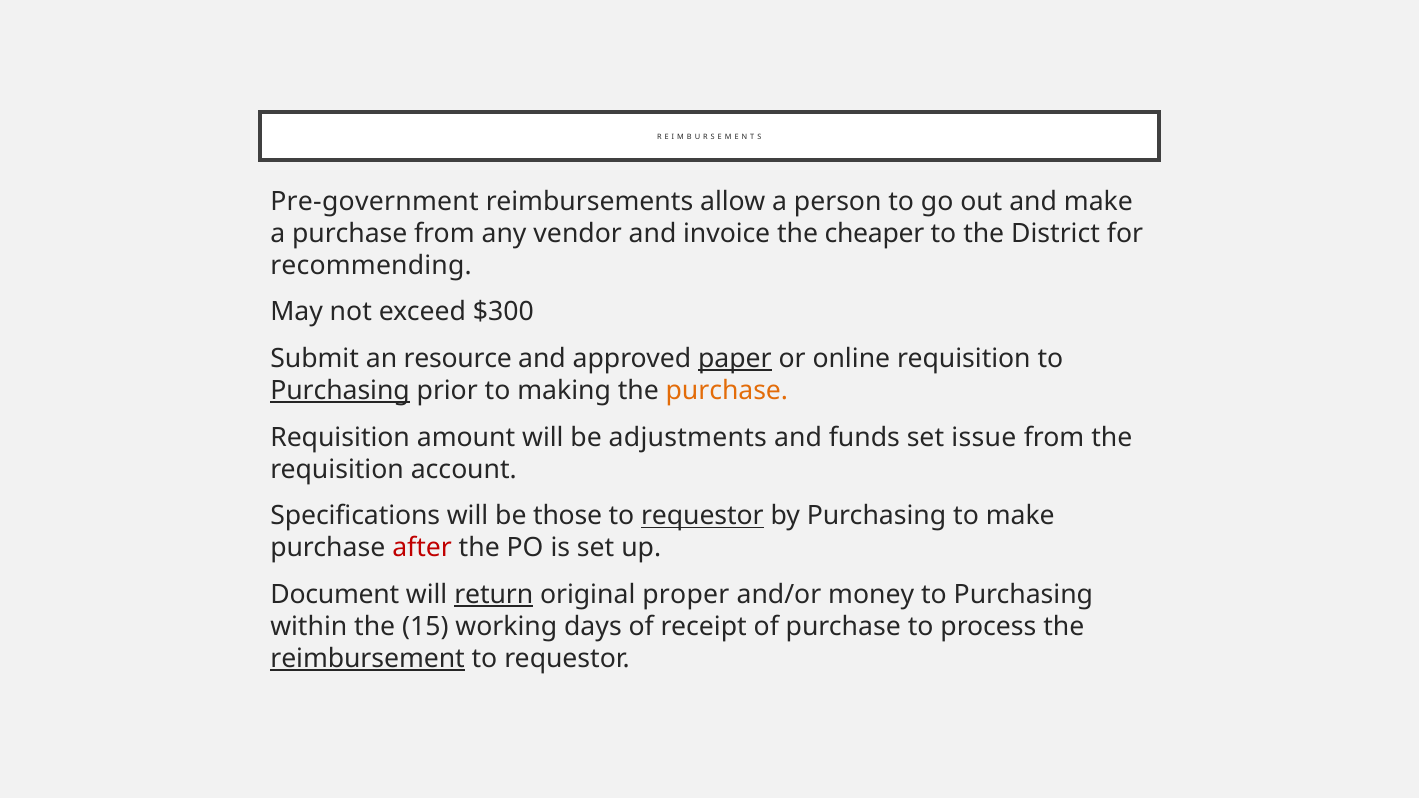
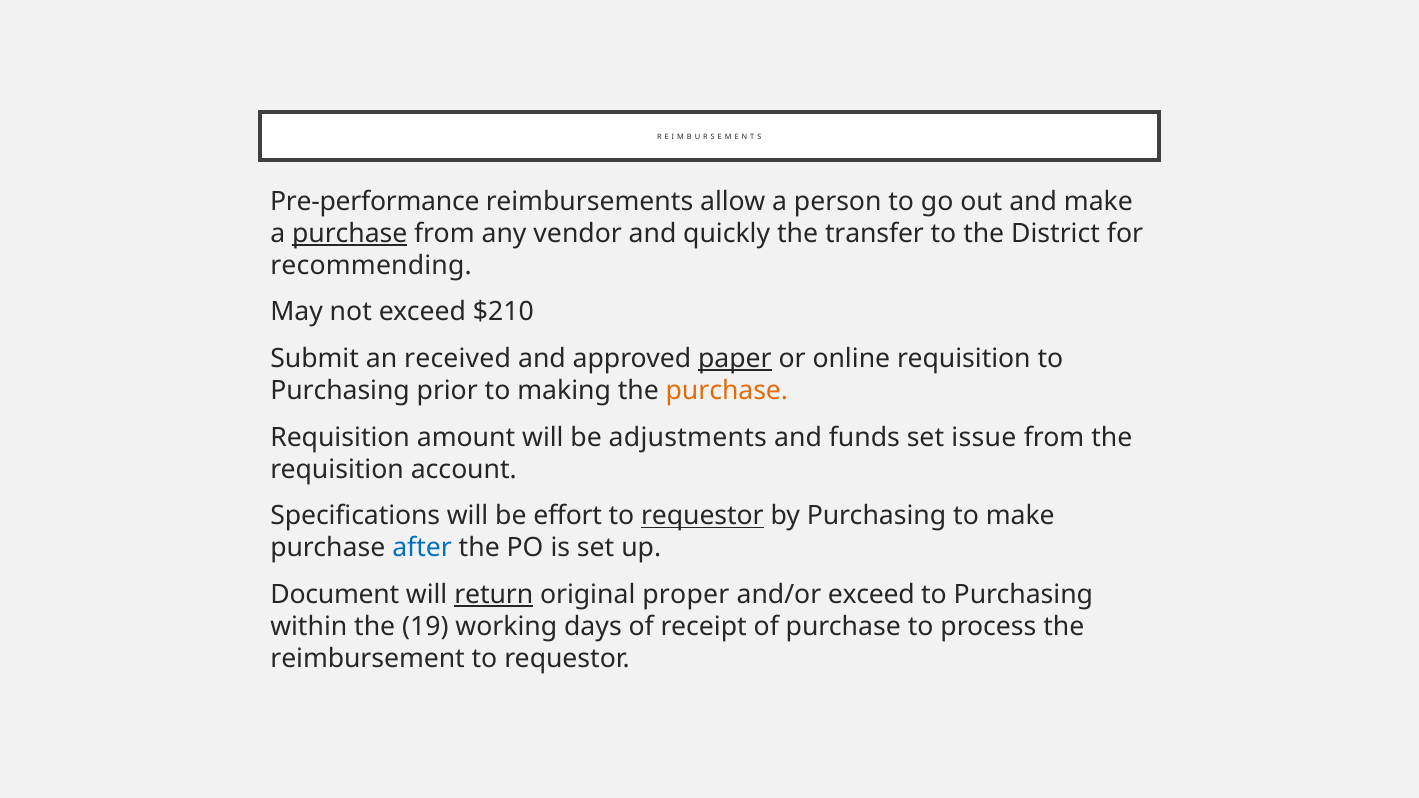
Pre-government: Pre-government -> Pre-performance (375, 202)
purchase underline: none -> present (350, 233)
invoice: invoice -> quickly (727, 233)
cheaper: cheaper -> transfer (874, 233)
$300: $300 -> $210 (503, 312)
resource: resource -> received (458, 359)
Purchasing underline: present -> none (340, 391)
those: those -> effort (568, 516)
after colour: red -> blue (422, 548)
and/or money: money -> exceed (871, 595)
15: 15 -> 19 (425, 627)
reimbursement underline: present -> none (368, 659)
